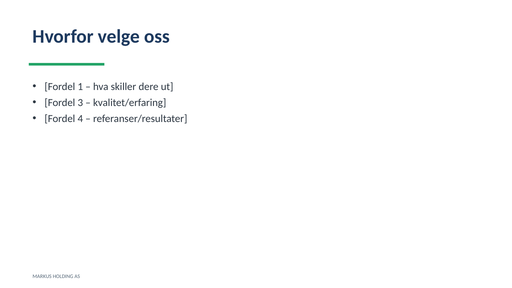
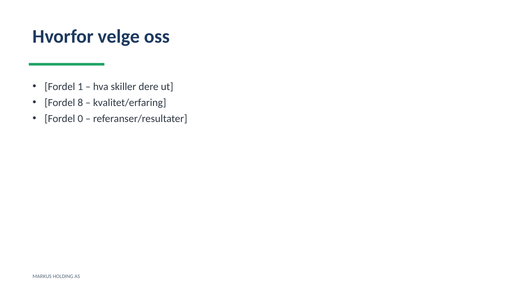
3: 3 -> 8 (80, 103)
4: 4 -> 0 (80, 119)
